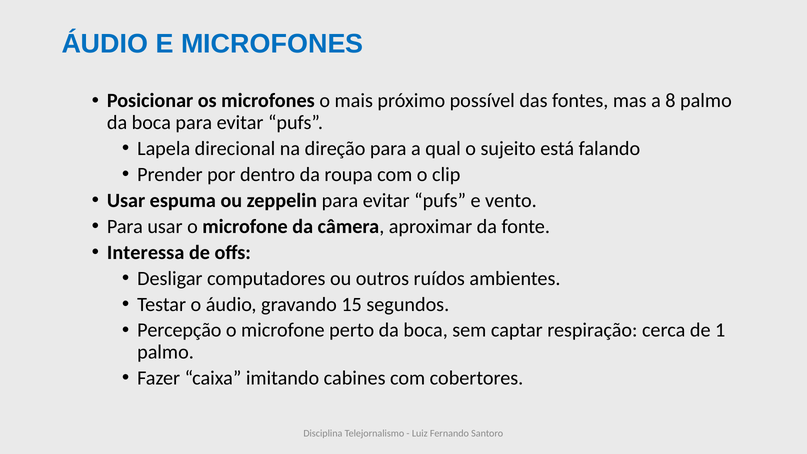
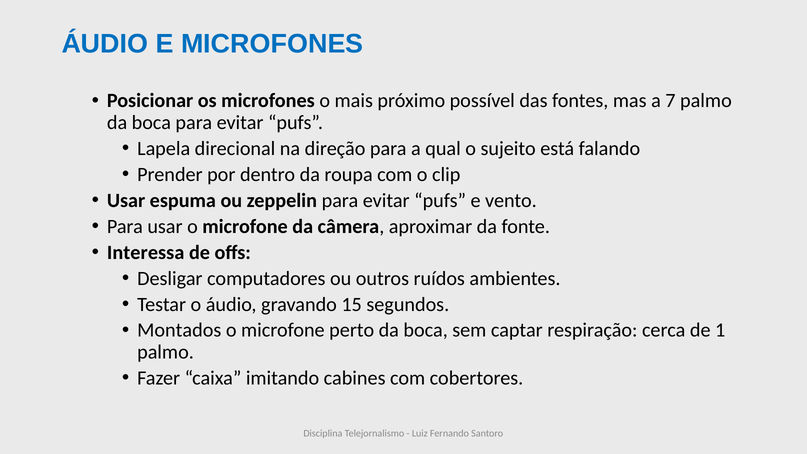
8: 8 -> 7 (670, 101)
Percepção: Percepção -> Montados (179, 330)
